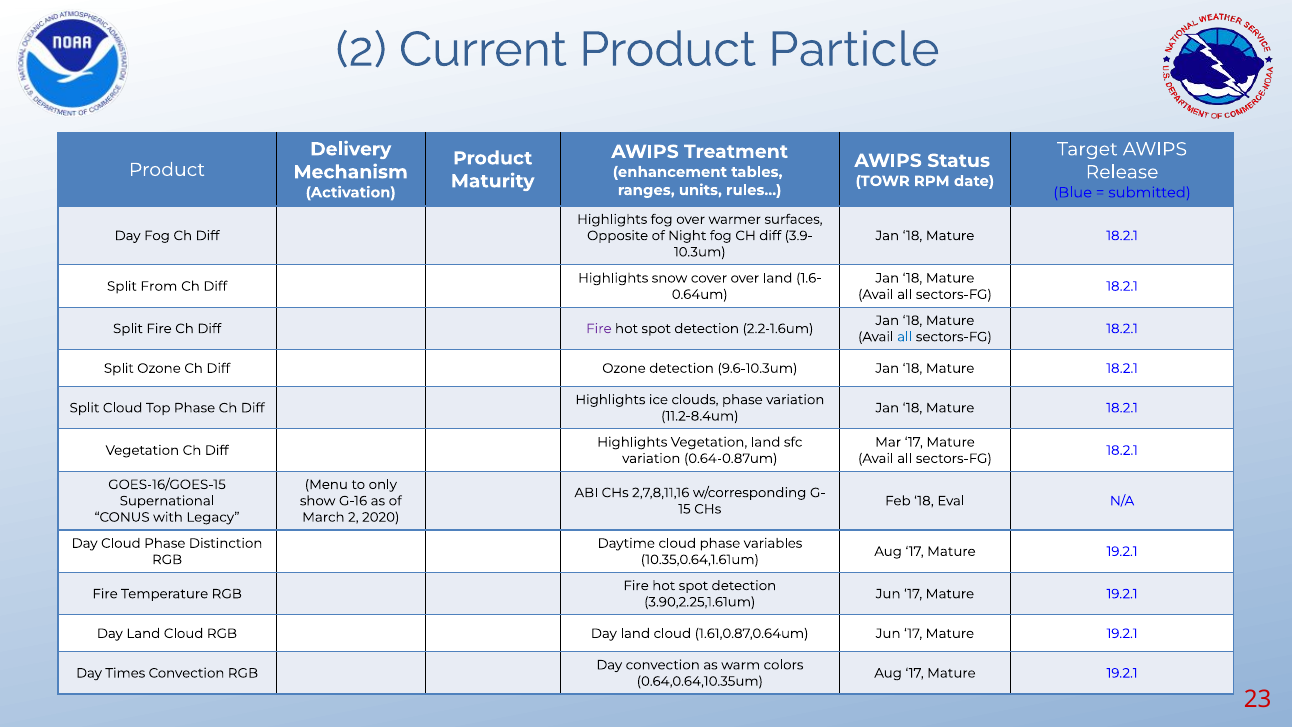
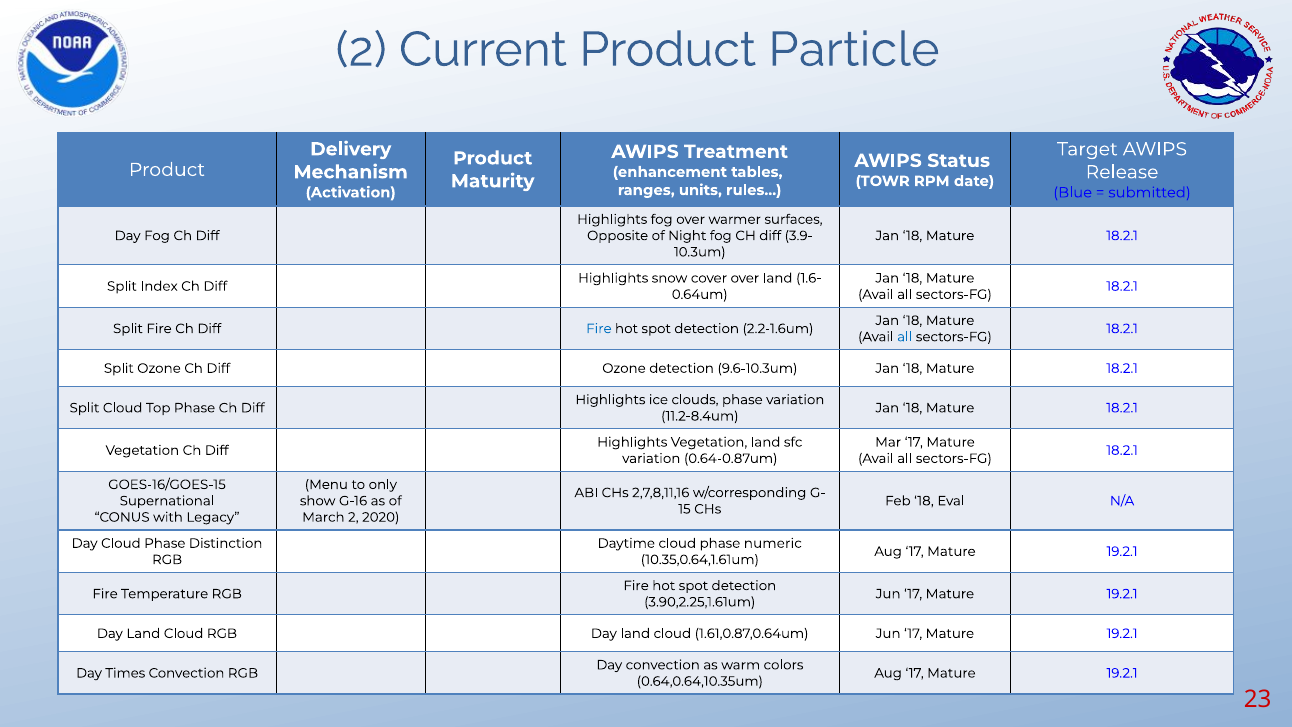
From: From -> Index (159, 286)
Fire colour: purple -> blue (599, 329)
variables: variables -> numeric (773, 543)
